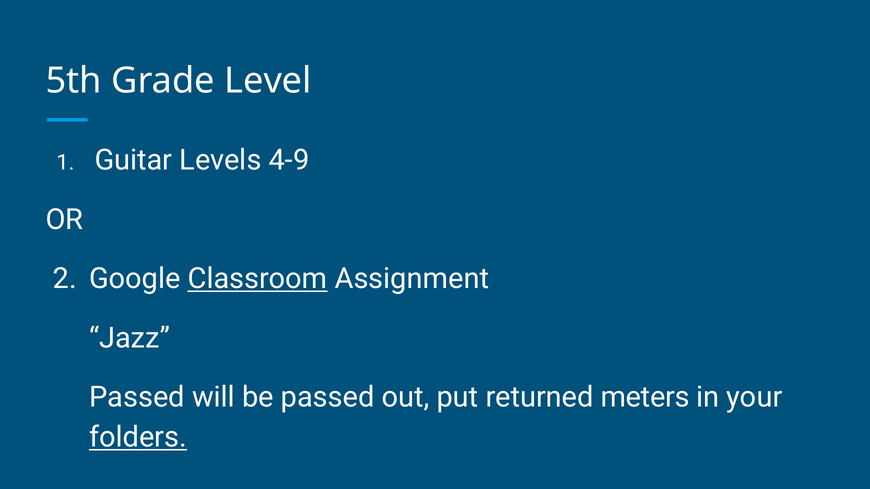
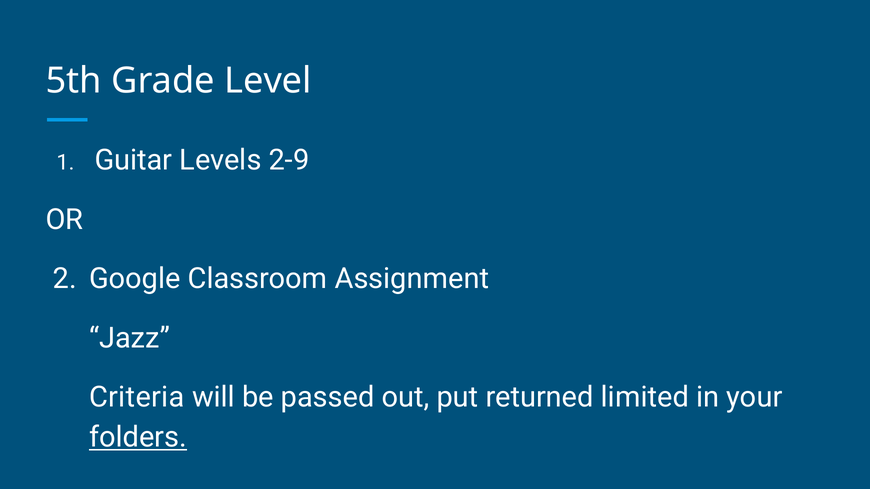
4-9: 4-9 -> 2-9 (289, 160)
Classroom underline: present -> none (258, 279)
Passed: Passed -> Criteria (137, 398)
meters: meters -> limited (645, 398)
